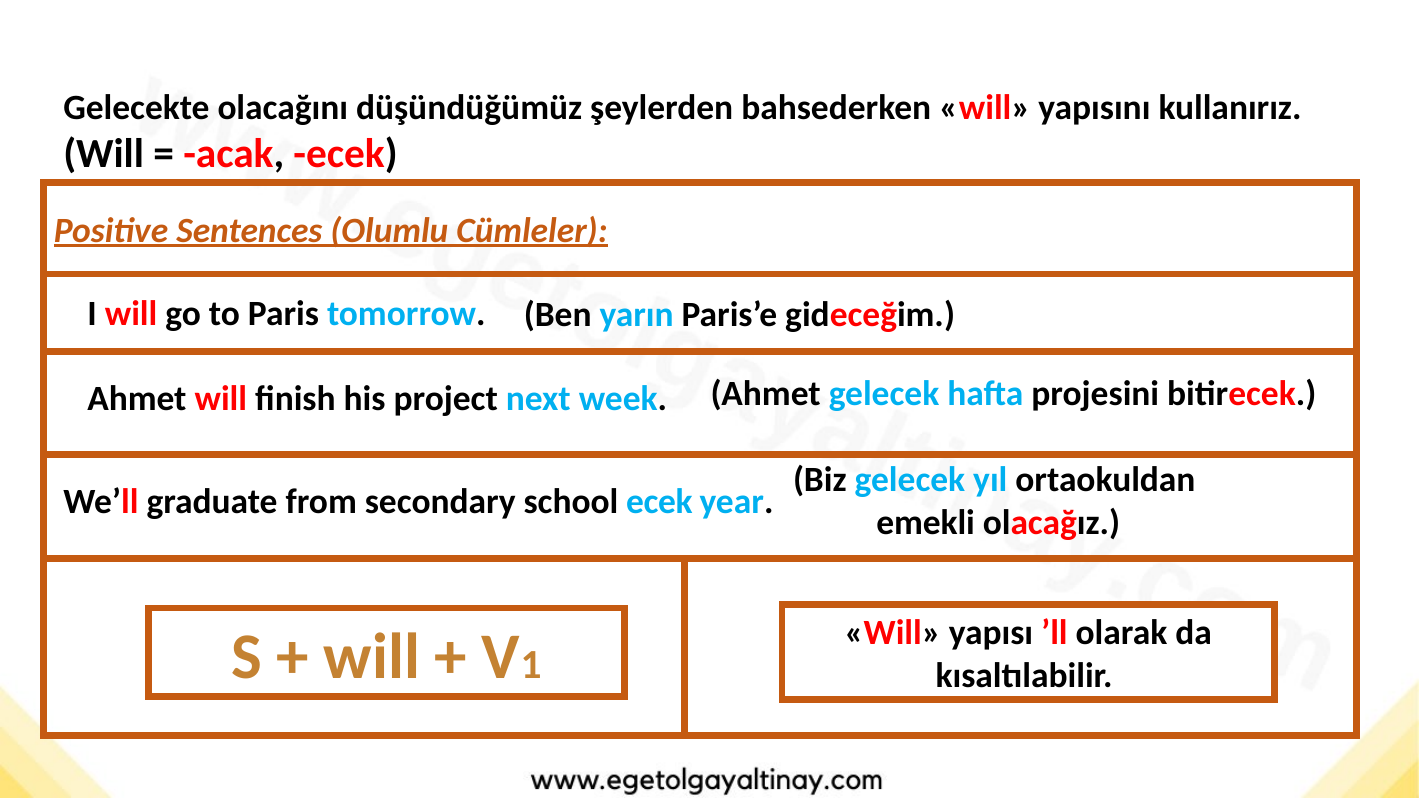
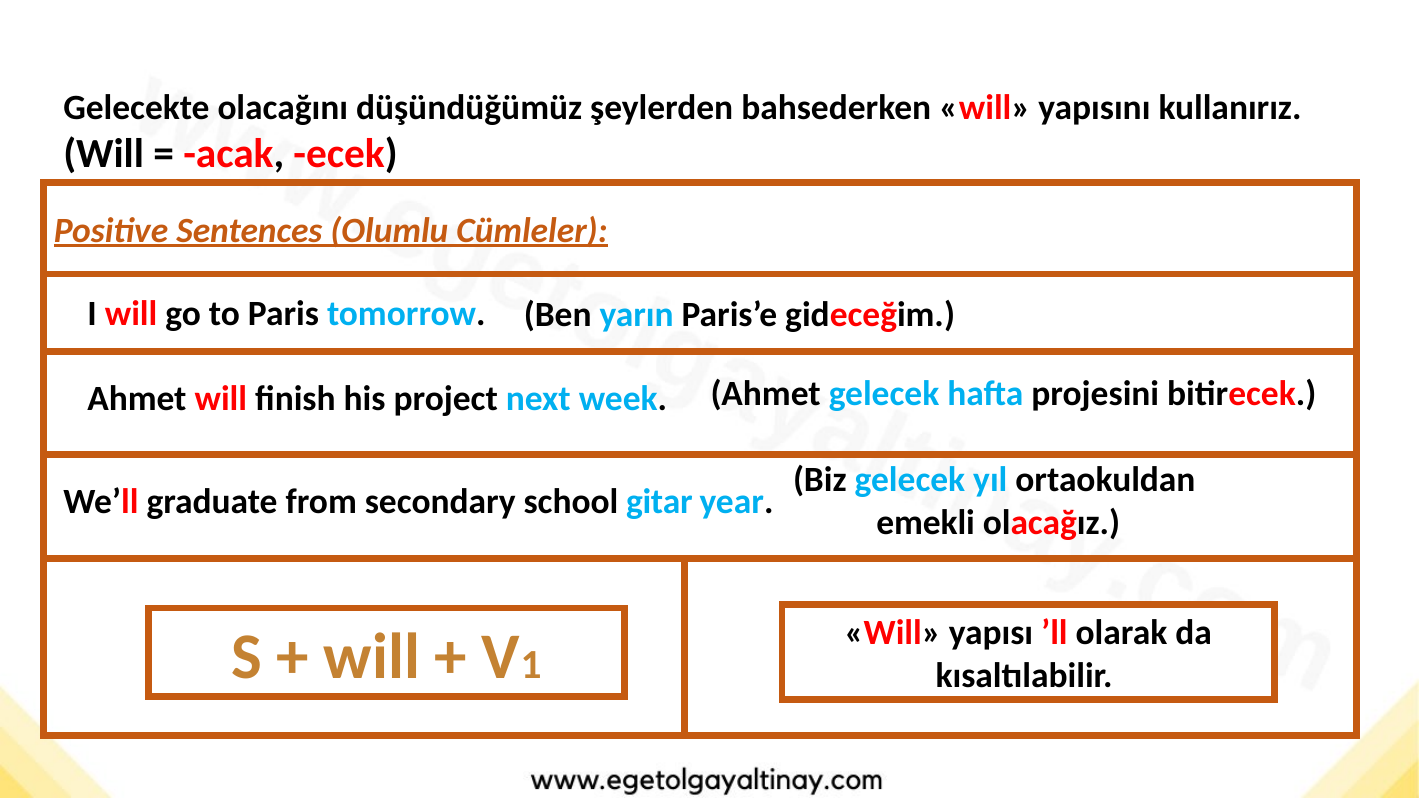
school ecek: ecek -> gitar (659, 501)
